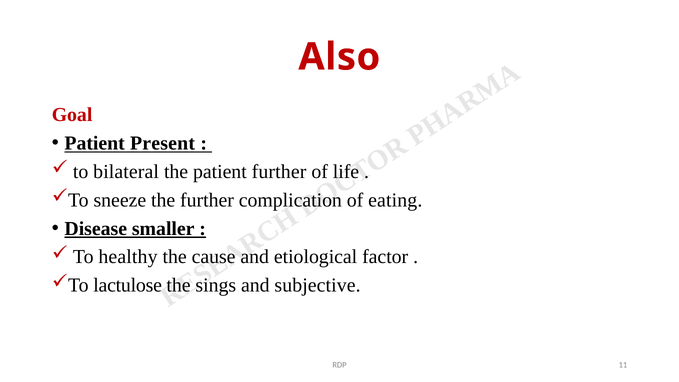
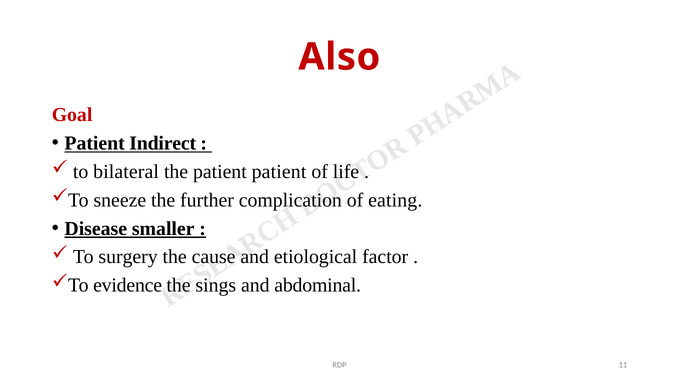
Present: Present -> Indirect (163, 143)
patient further: further -> patient (279, 172)
healthy: healthy -> surgery (128, 257)
lactulose: lactulose -> evidence (128, 285)
subjective: subjective -> abdominal (318, 285)
